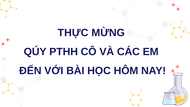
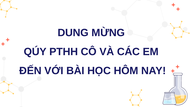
THỰC: THỰC -> DUNG (73, 33)
